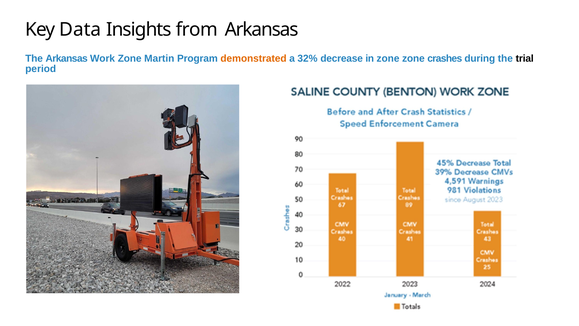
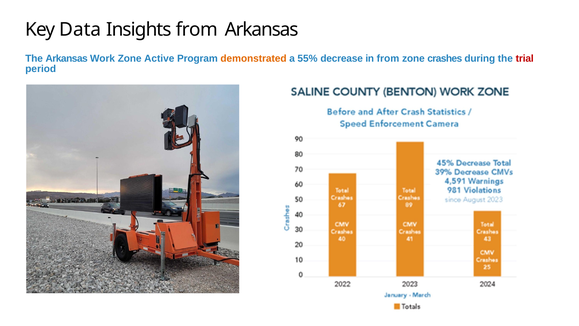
Martin: Martin -> Active (159, 58)
32%: 32% -> 55% (307, 58)
in zone: zone -> from (388, 58)
trial colour: black -> red (525, 58)
